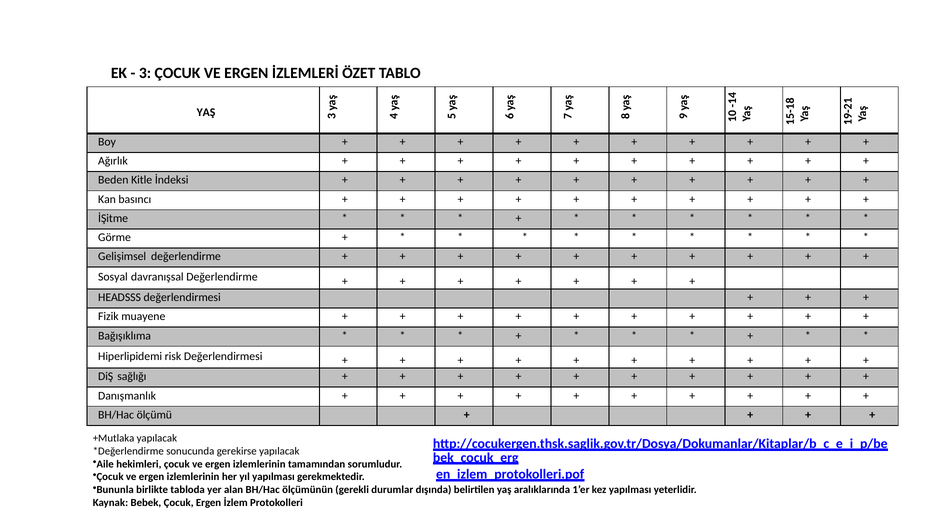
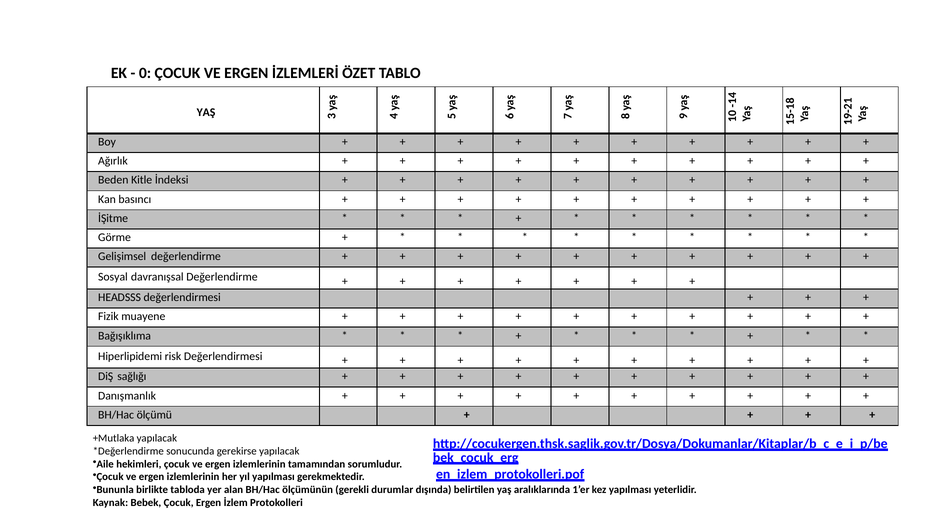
3: 3 -> 0 (145, 73)
